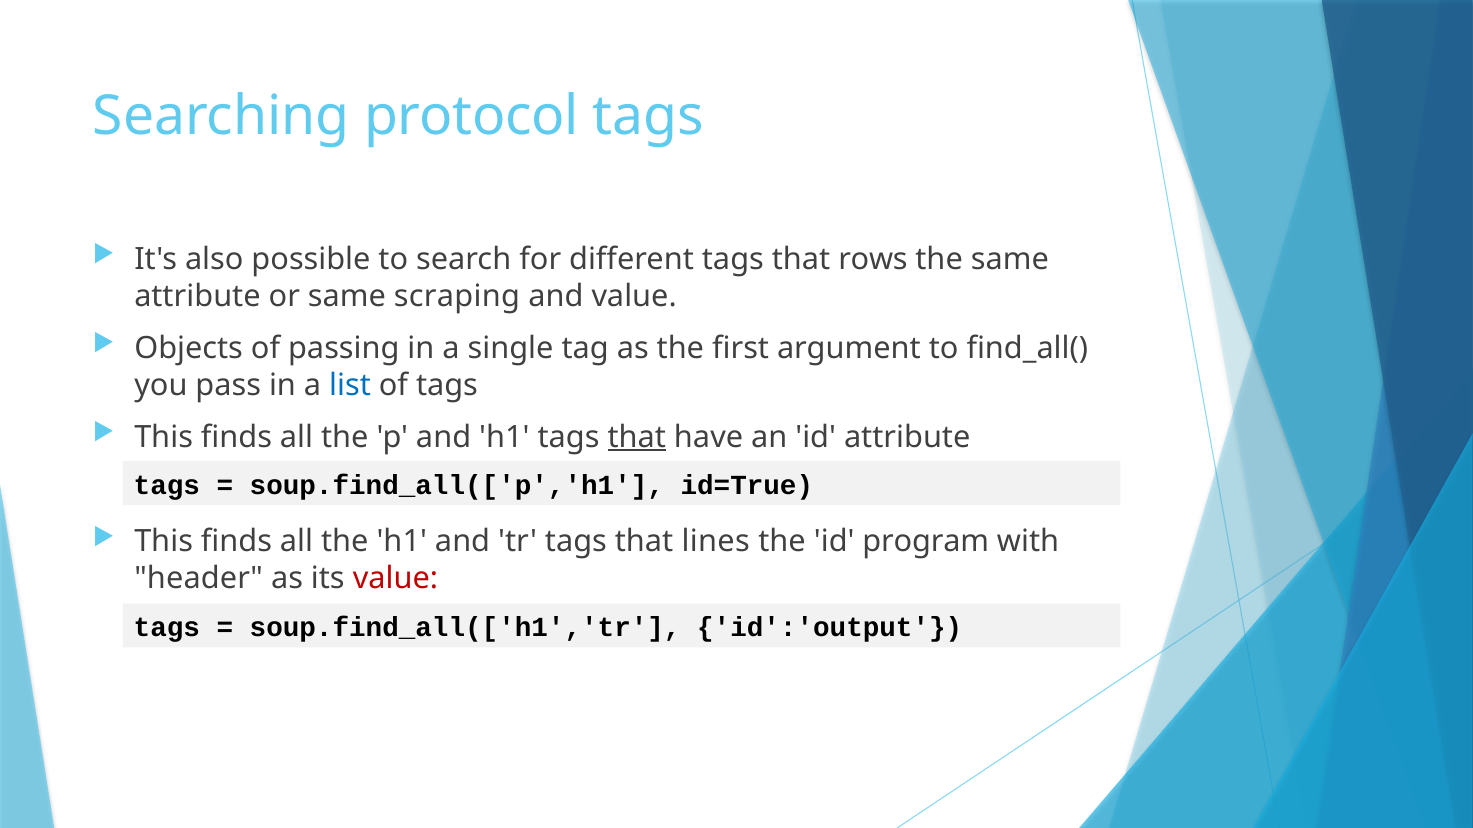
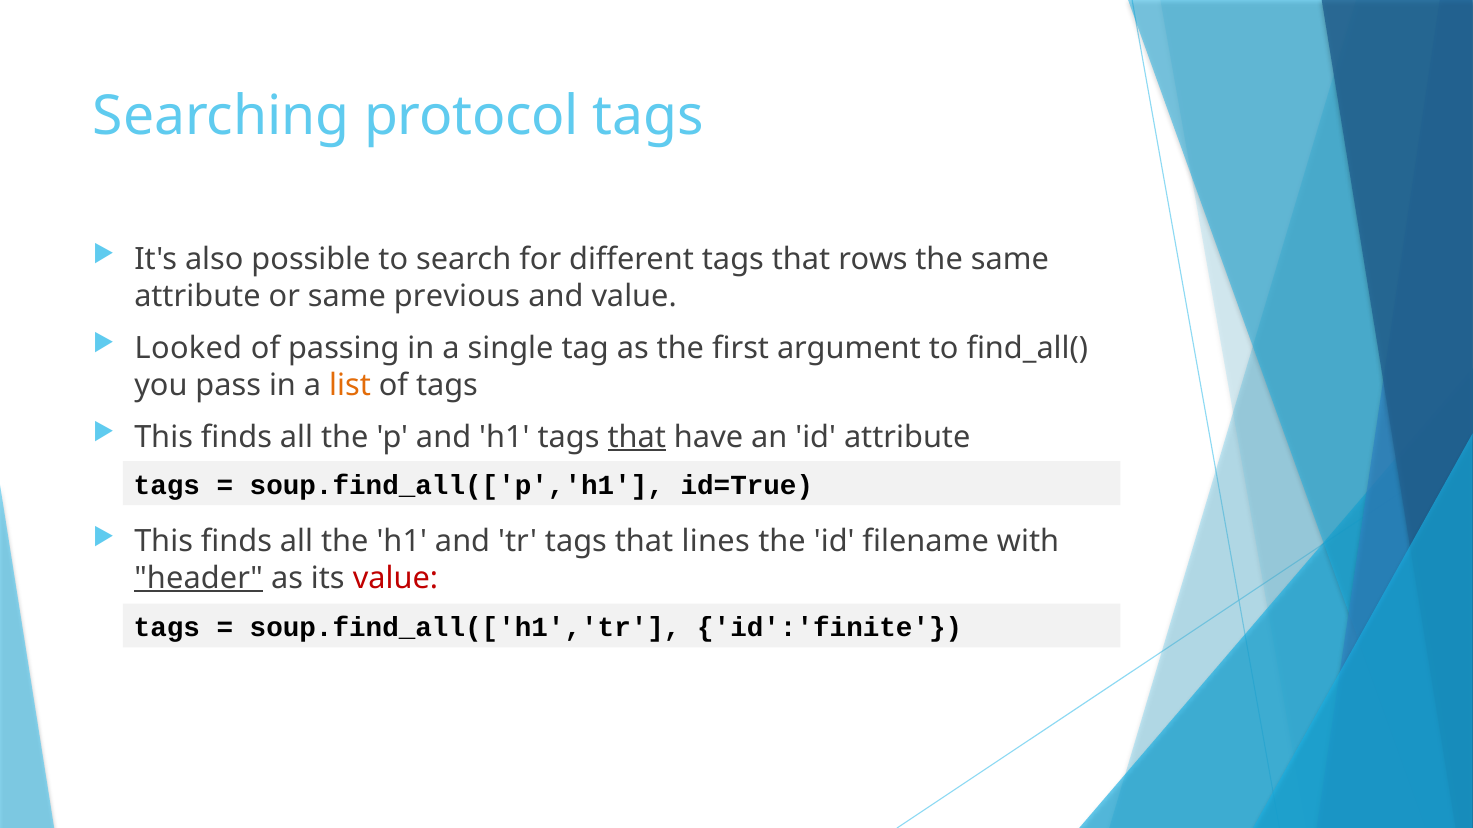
scraping: scraping -> previous (457, 296)
Objects: Objects -> Looked (188, 348)
list colour: blue -> orange (350, 385)
program: program -> filename (926, 542)
header underline: none -> present (199, 579)
id':'output: id':'output -> id':'finite (830, 628)
